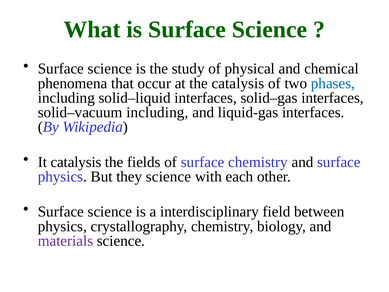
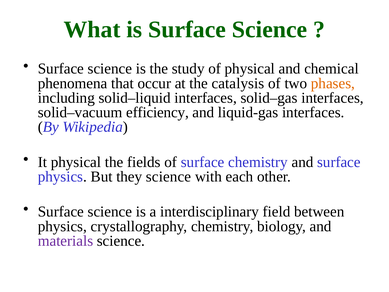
phases colour: blue -> orange (333, 83)
solid–vacuum including: including -> efficiency (158, 112)
It catalysis: catalysis -> physical (76, 162)
